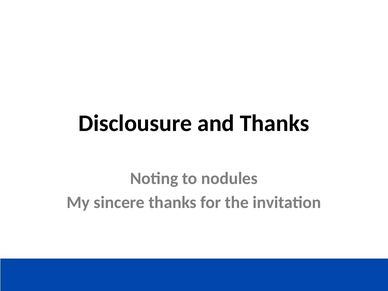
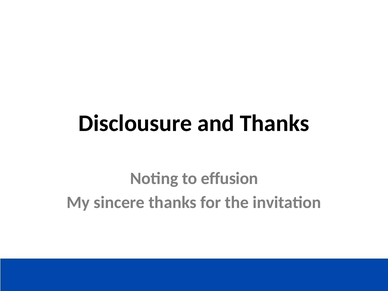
nodules: nodules -> effusion (229, 178)
